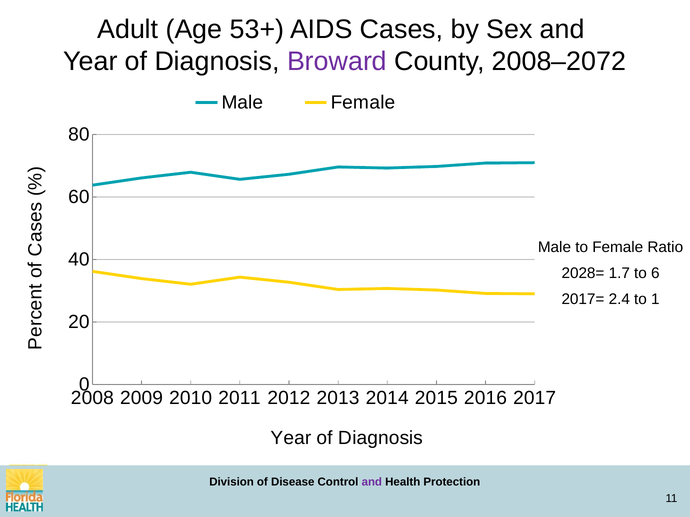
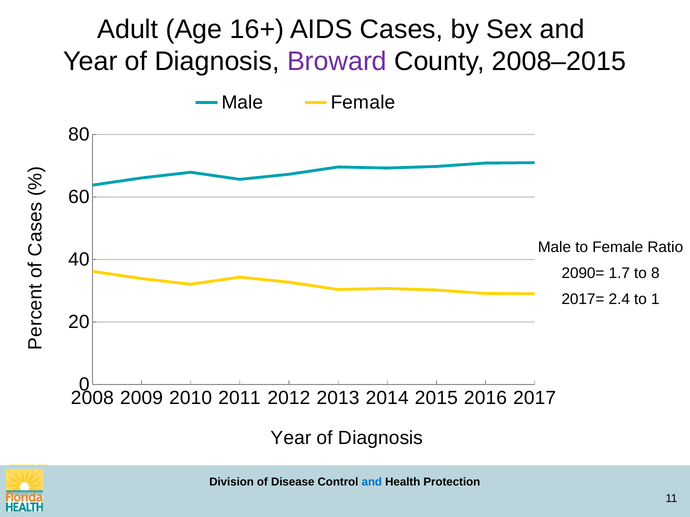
53+: 53+ -> 16+ (257, 29)
2008–2072: 2008–2072 -> 2008–2015 (559, 62)
2028=: 2028= -> 2090= (583, 273)
6: 6 -> 8 (655, 273)
and colour: purple -> blue (372, 483)
